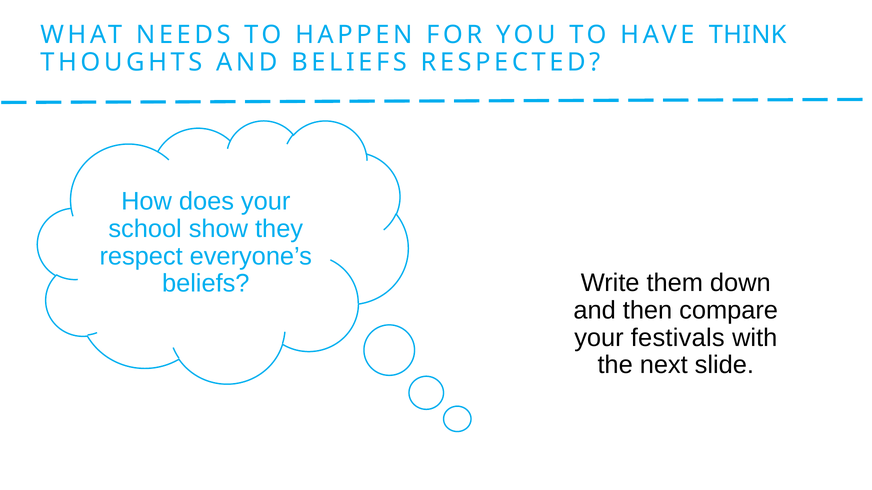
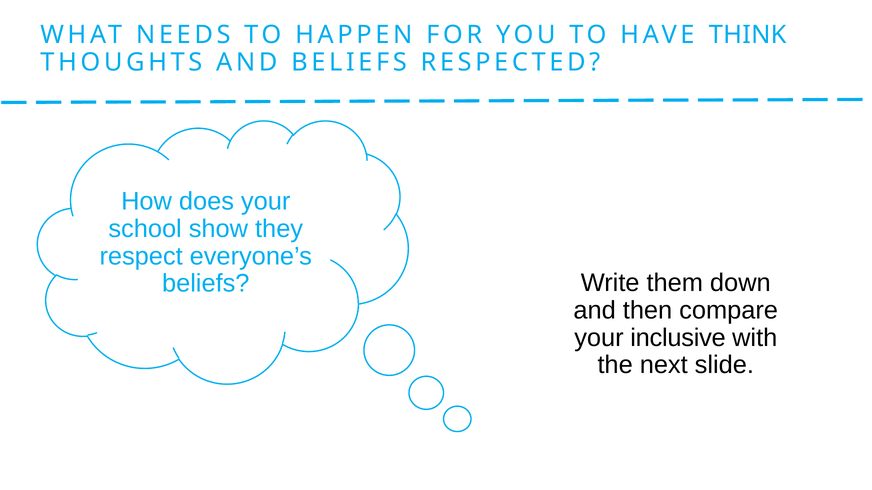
festivals: festivals -> inclusive (678, 338)
